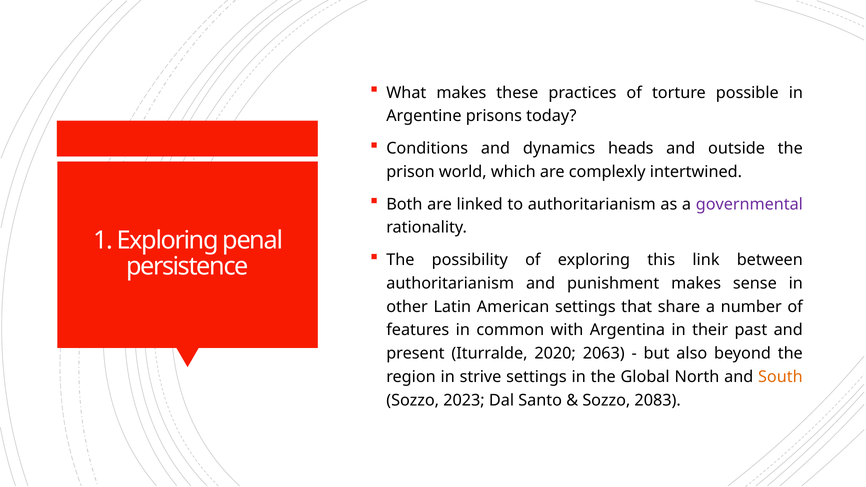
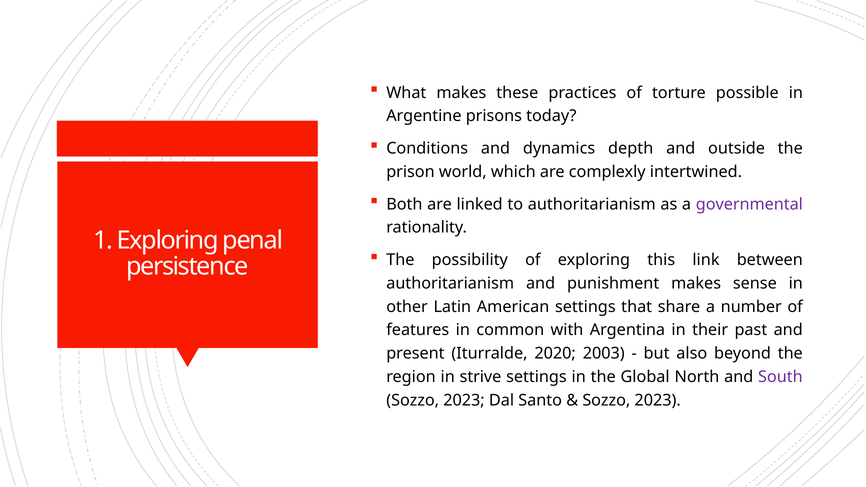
heads: heads -> depth (631, 149)
2063: 2063 -> 2003 (604, 354)
South colour: orange -> purple (780, 377)
2083: 2083 -> 2023 (658, 400)
